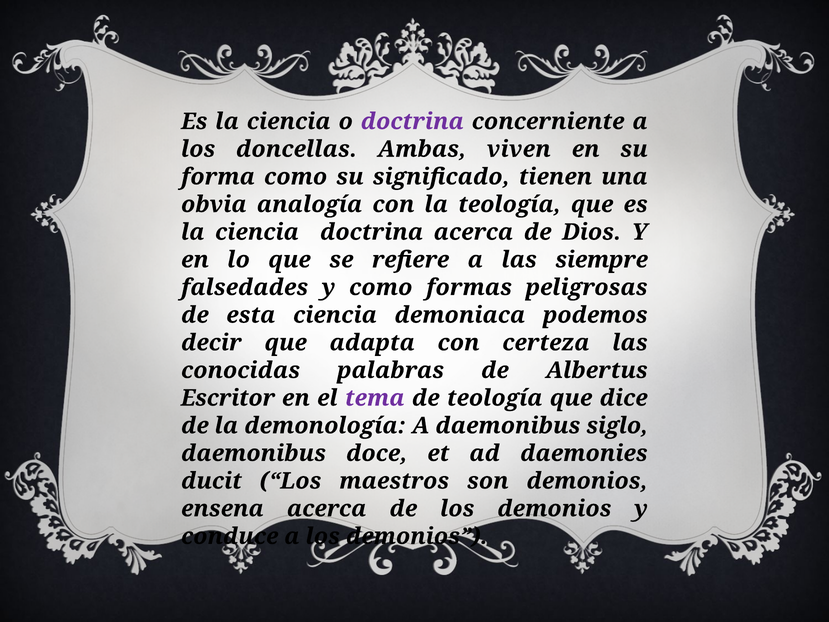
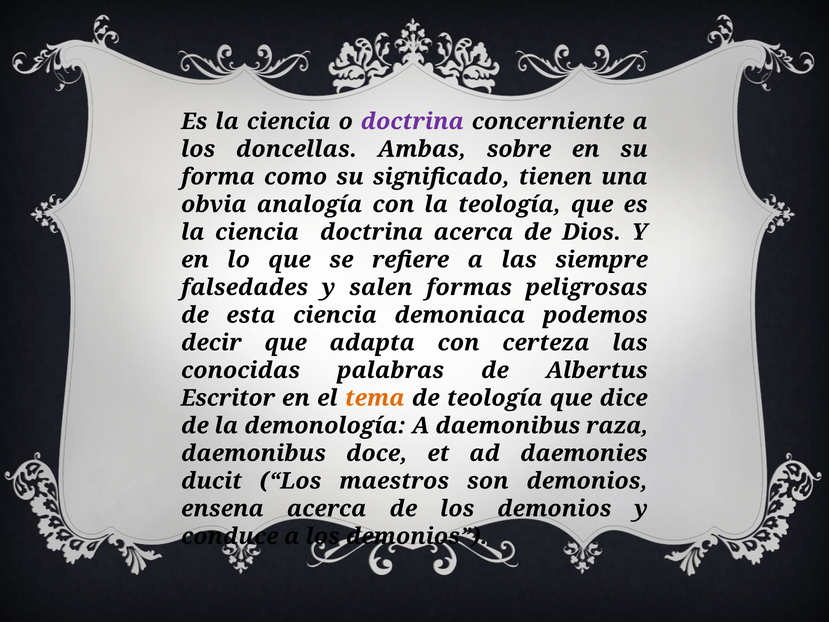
viven: viven -> sobre (519, 149)
y como: como -> salen (381, 287)
tema colour: purple -> orange (375, 398)
siglo: siglo -> raza (617, 426)
